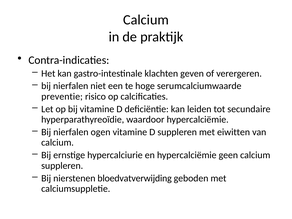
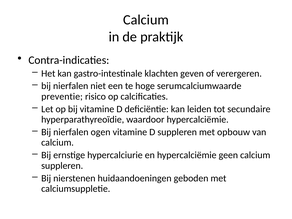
eiwitten: eiwitten -> opbouw (234, 132)
bloedvatverwijding: bloedvatverwijding -> huidaandoeningen (135, 178)
